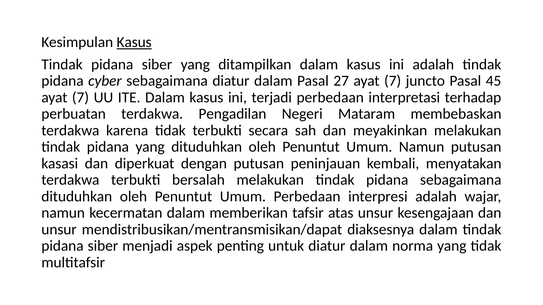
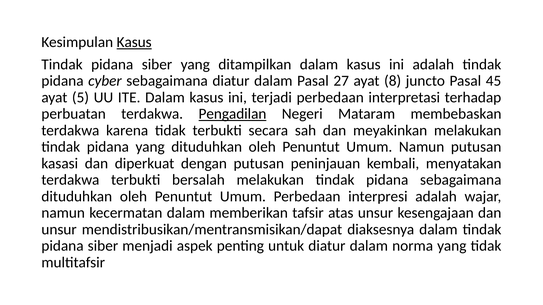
27 ayat 7: 7 -> 8 (393, 81)
7: 7 -> 5 (80, 98)
Pengadilan underline: none -> present (232, 114)
